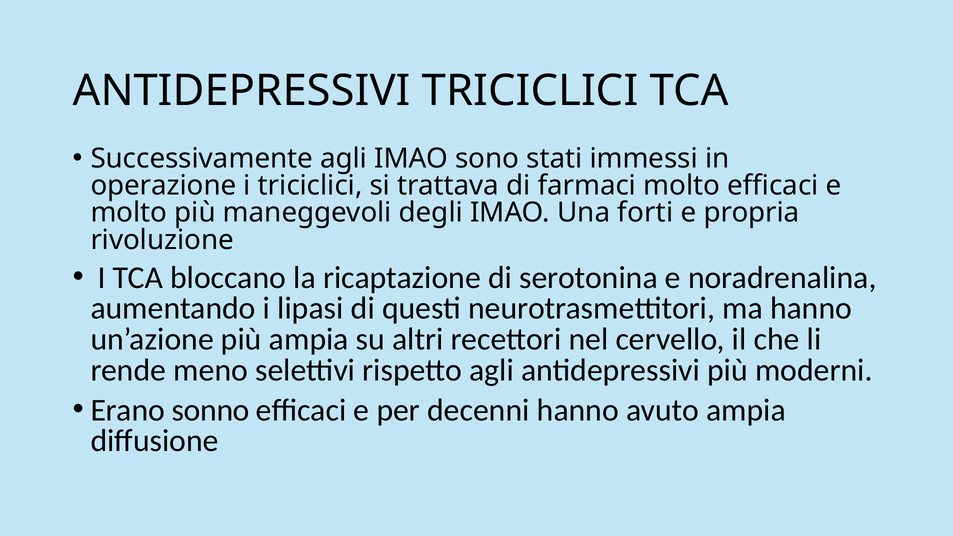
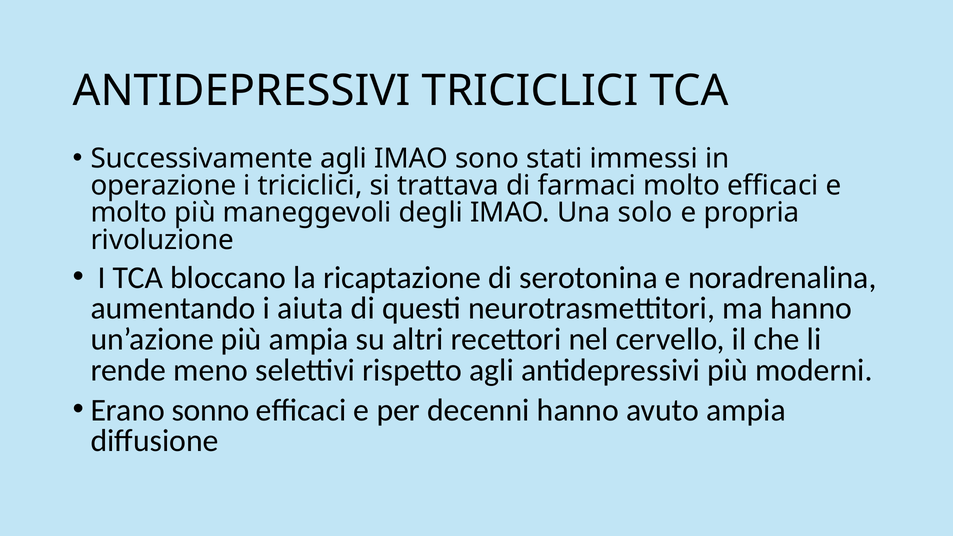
forti: forti -> solo (645, 213)
lipasi: lipasi -> aiuta (310, 308)
